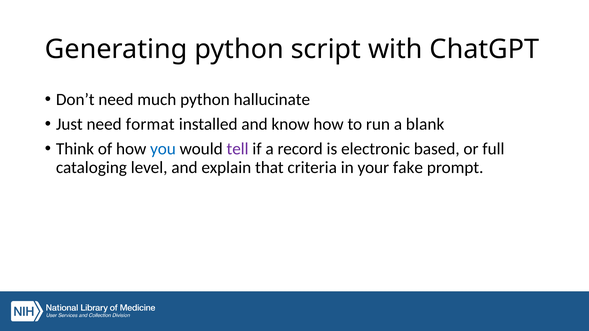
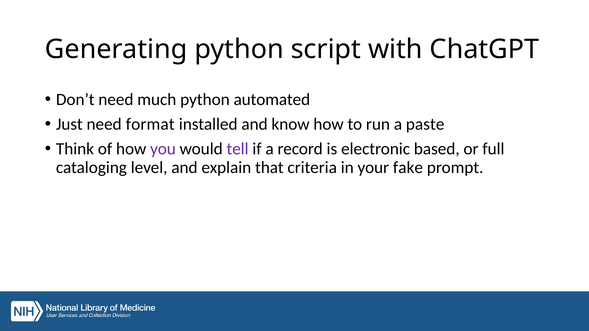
hallucinate: hallucinate -> automated (272, 100)
blank: blank -> paste (425, 124)
you colour: blue -> purple (163, 149)
